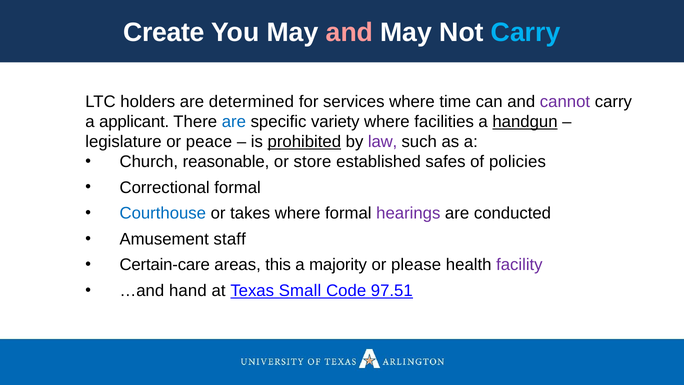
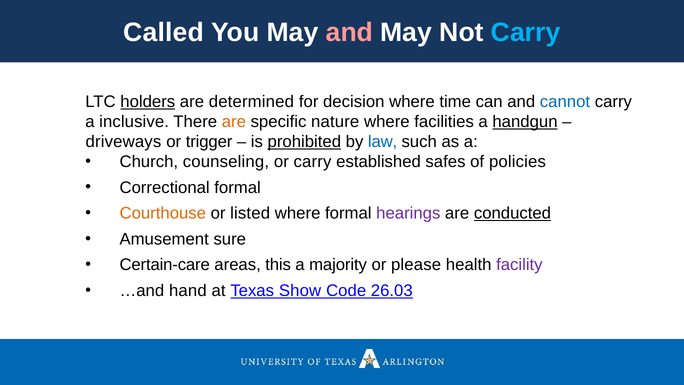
Create: Create -> Called (164, 33)
holders underline: none -> present (148, 101)
services: services -> decision (354, 101)
cannot colour: purple -> blue (565, 101)
applicant: applicant -> inclusive (134, 122)
are colour: blue -> orange (234, 122)
variety: variety -> nature (335, 122)
legislature: legislature -> driveways (123, 142)
peace: peace -> trigger (209, 142)
law colour: purple -> blue (383, 142)
reasonable: reasonable -> counseling (226, 162)
or store: store -> carry (312, 162)
Courthouse colour: blue -> orange (163, 213)
takes: takes -> listed (250, 213)
conducted underline: none -> present (512, 213)
staff: staff -> sure (230, 239)
Small: Small -> Show (300, 291)
97.51: 97.51 -> 26.03 (392, 291)
